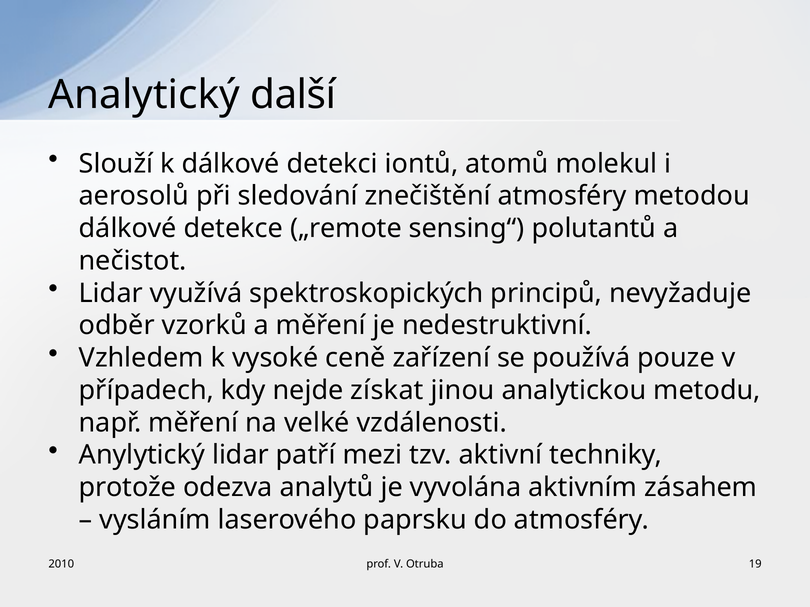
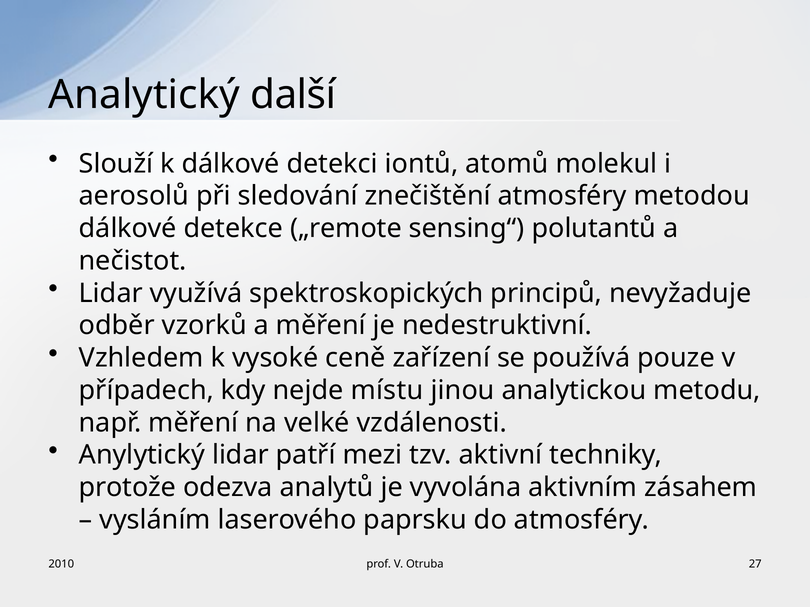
získat: získat -> místu (387, 391)
19: 19 -> 27 (755, 565)
